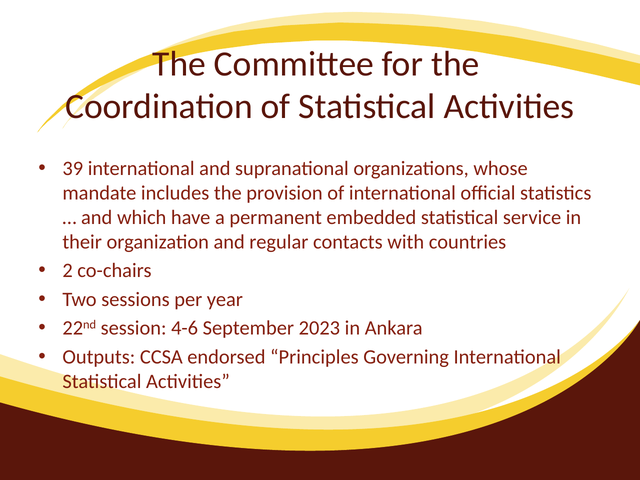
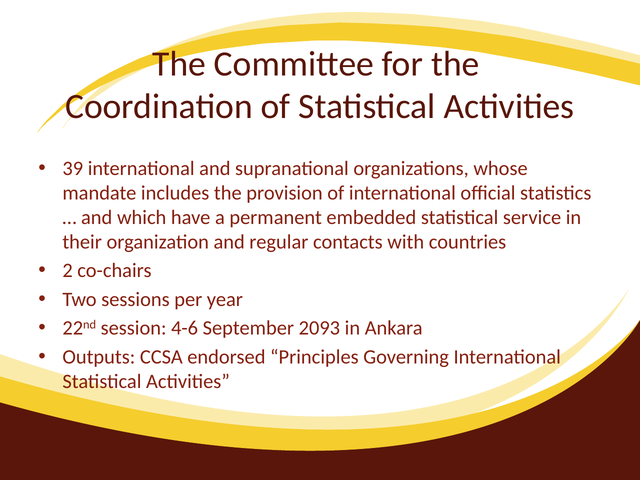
2023: 2023 -> 2093 (319, 328)
